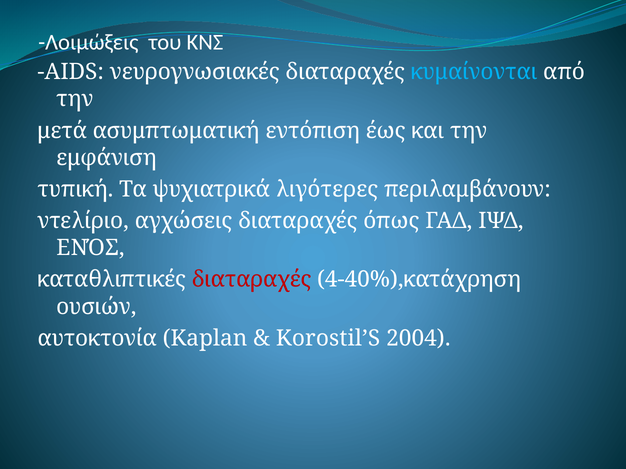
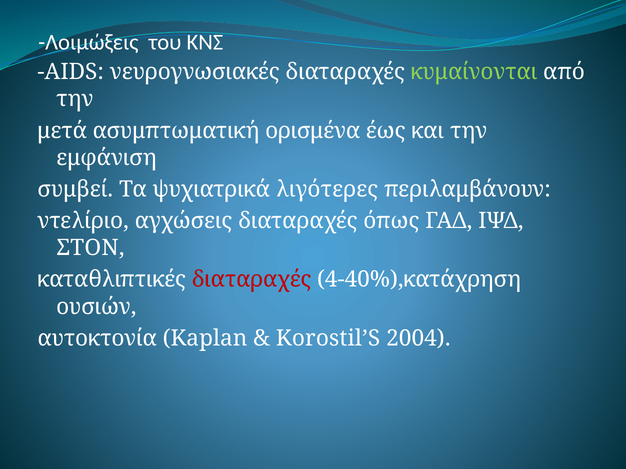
κυμαίνονται colour: light blue -> light green (474, 72)
εντόπιση: εντόπιση -> ορισμένα (313, 131)
τυπική: τυπική -> συμβεί (75, 189)
ΕΝΌΣ: ΕΝΌΣ -> ΣΤΟΝ (90, 248)
